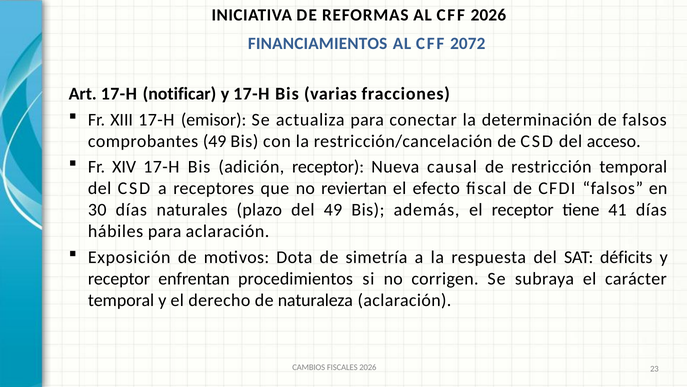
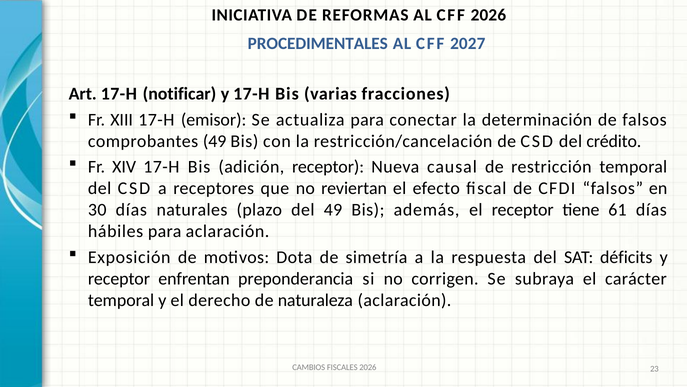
FINANCIAMIENTOS: FINANCIAMIENTOS -> PROCEDIMENTALES (318, 43)
2072: 2072 -> 2027 (468, 43)
acceso: acceso -> crédito (614, 141)
41: 41 -> 61 (617, 210)
procedimientos: procedimientos -> preponderancia (296, 278)
